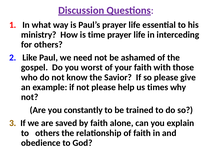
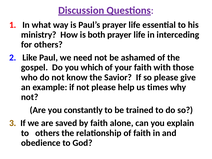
time: time -> both (97, 35)
worst: worst -> which (92, 67)
